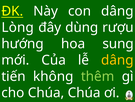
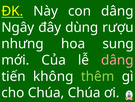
Lòng: Lòng -> Ngây (18, 27)
hướng: hướng -> nhưng (23, 43)
dâng colour: yellow -> pink (117, 60)
